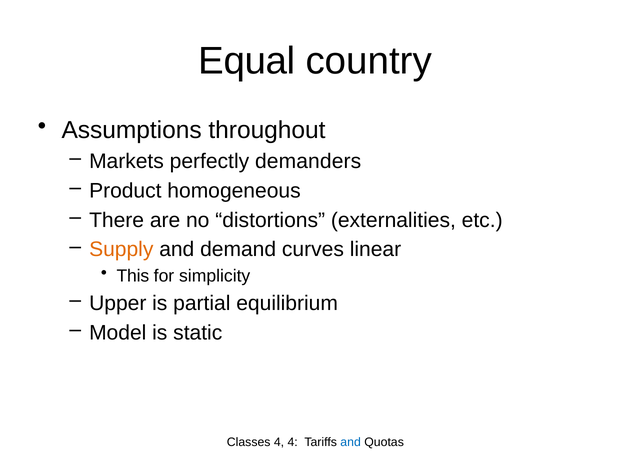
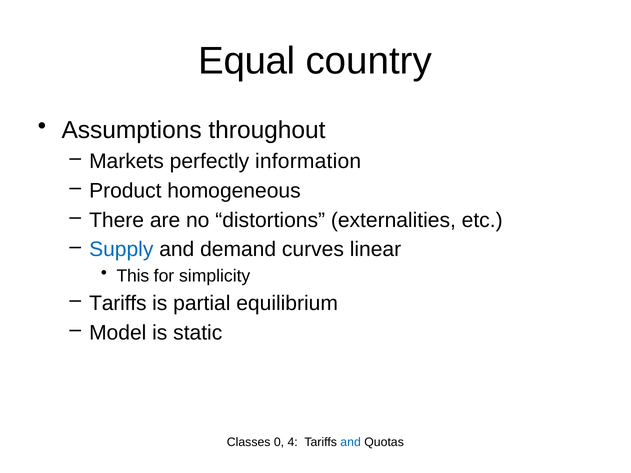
demanders: demanders -> information (308, 161)
Supply colour: orange -> blue (121, 250)
Upper: Upper -> Tariffs (118, 304)
Classes 4: 4 -> 0 (279, 442)
